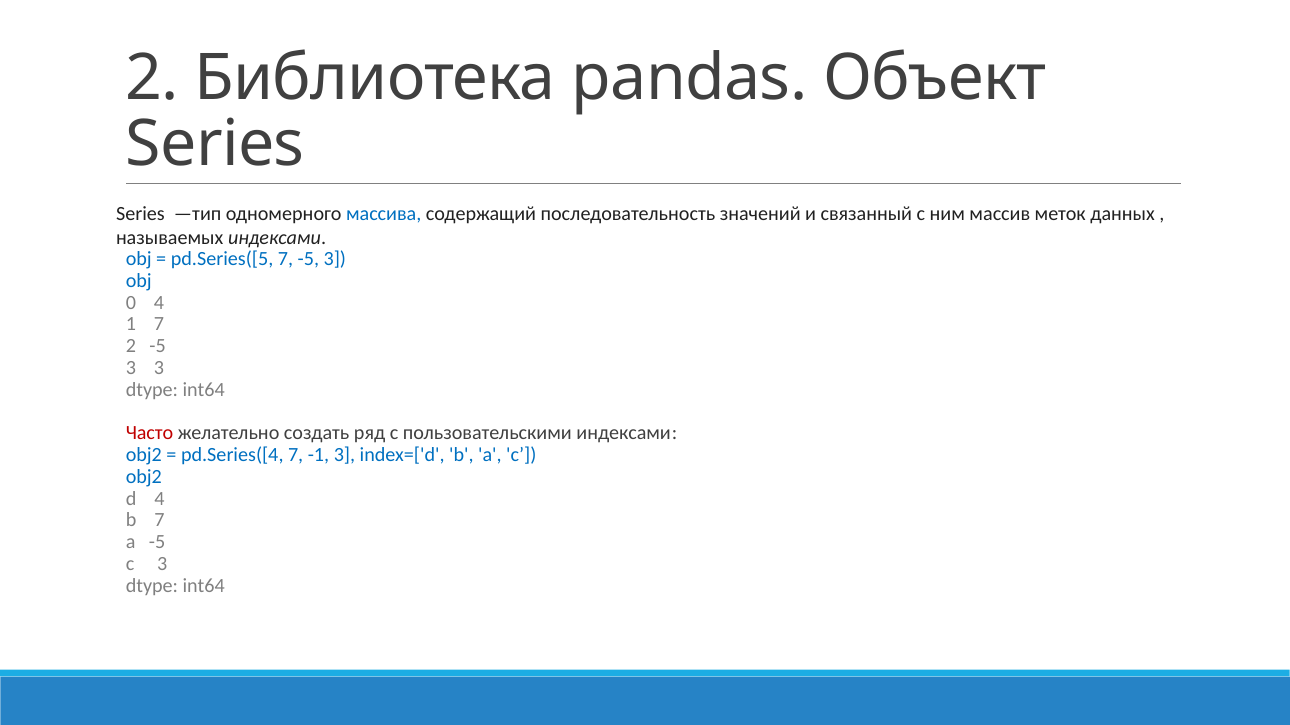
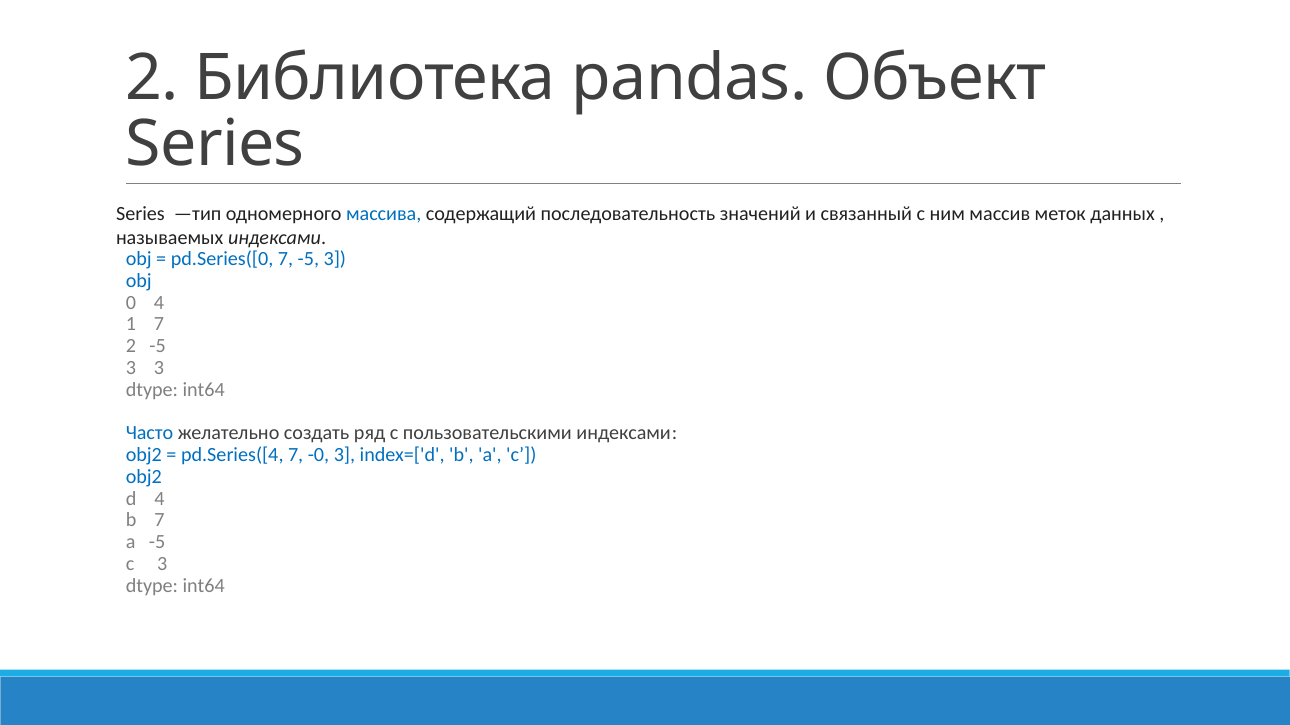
pd.Series([5: pd.Series([5 -> pd.Series([0 (222, 259)
Часто colour: red -> blue (150, 434)
-1: -1 -> -0 (318, 455)
